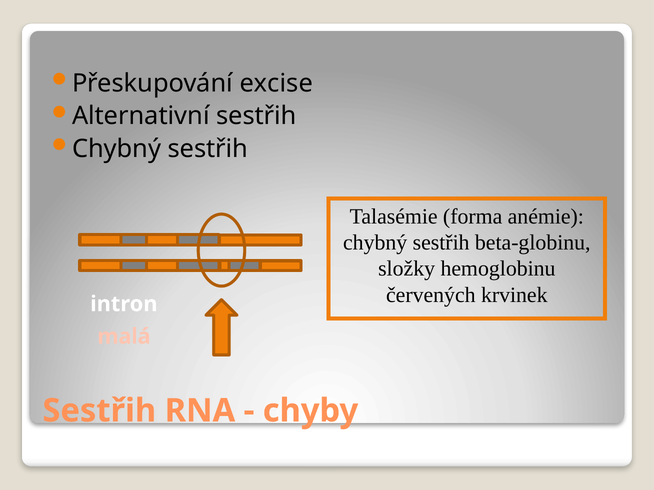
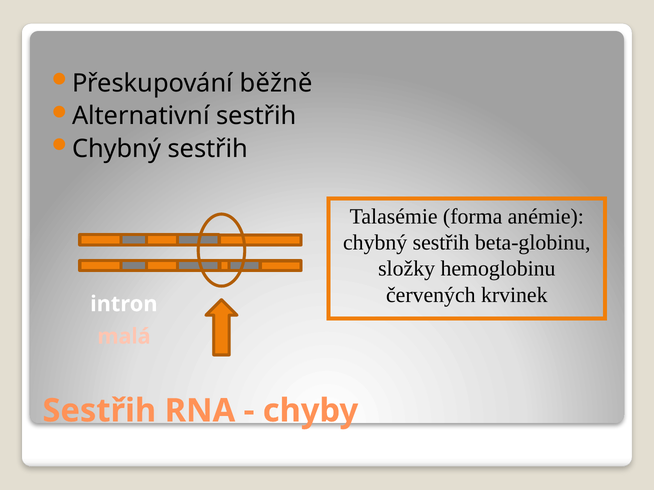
excise: excise -> běžně (276, 83)
